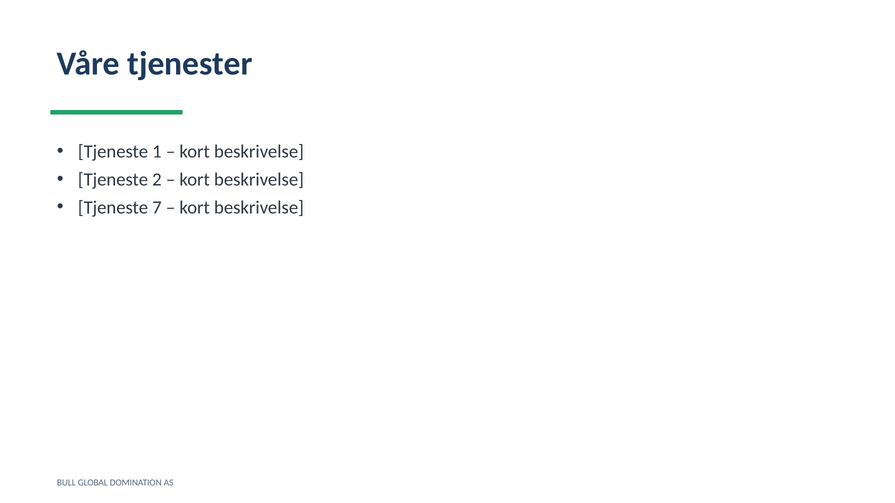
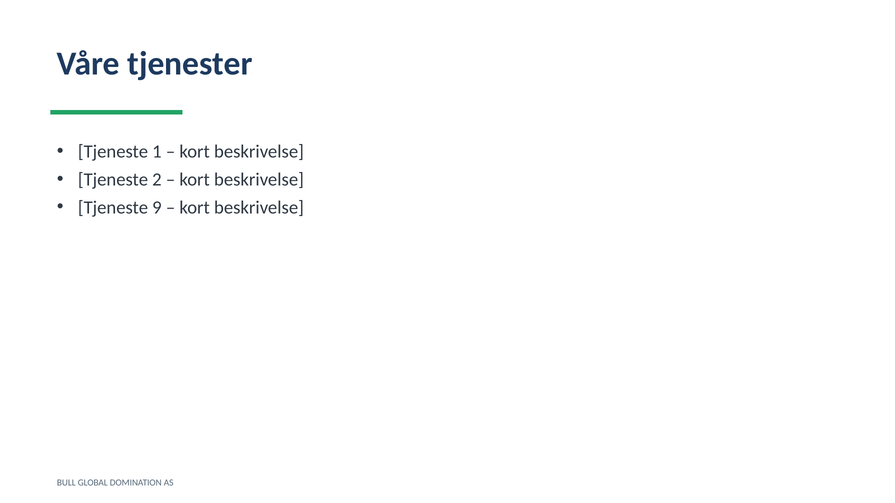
7: 7 -> 9 (157, 208)
